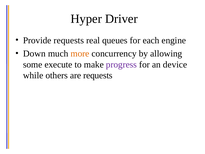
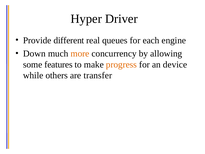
Provide requests: requests -> different (69, 40)
execute: execute -> features (58, 64)
progress colour: purple -> orange (121, 64)
are requests: requests -> transfer (98, 75)
